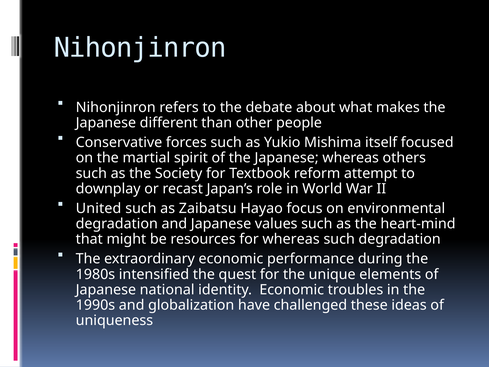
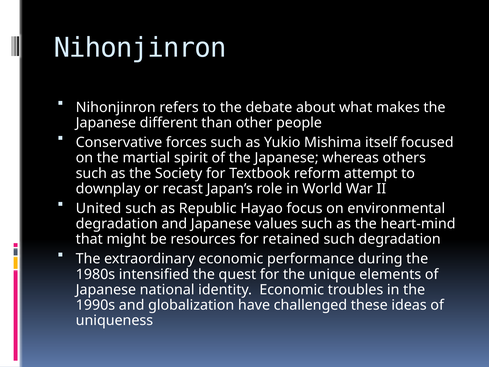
Zaibatsu: Zaibatsu -> Republic (208, 208)
for whereas: whereas -> retained (291, 239)
